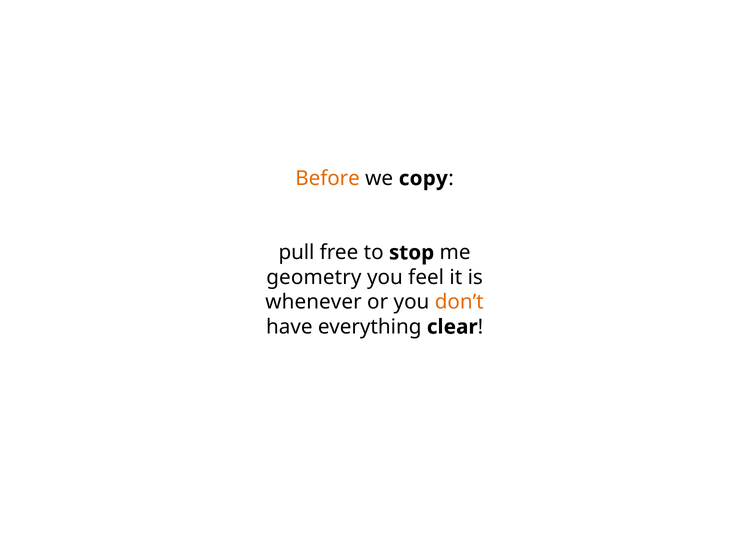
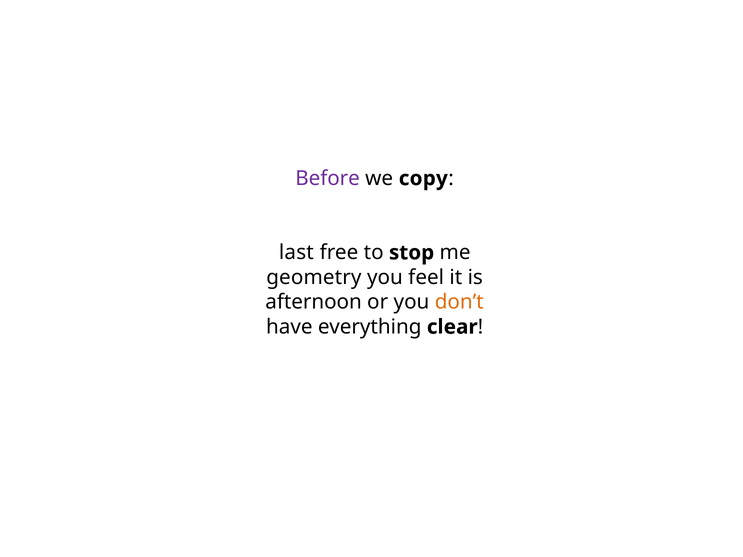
Before colour: orange -> purple (328, 178)
pull: pull -> last (296, 253)
whenever: whenever -> afternoon (314, 302)
